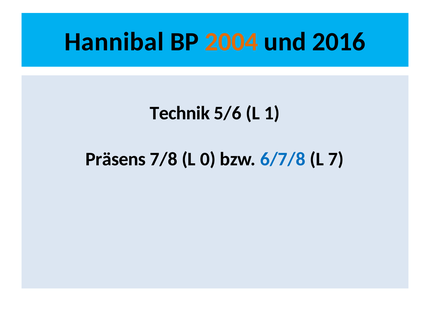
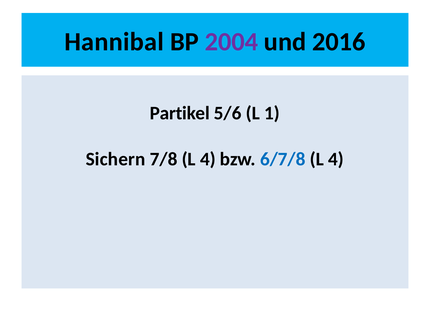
2004 colour: orange -> purple (231, 42)
Technik: Technik -> Partikel (180, 113)
Präsens: Präsens -> Sichern (116, 159)
7/8 L 0: 0 -> 4 (208, 159)
7: 7 -> 4 (336, 159)
